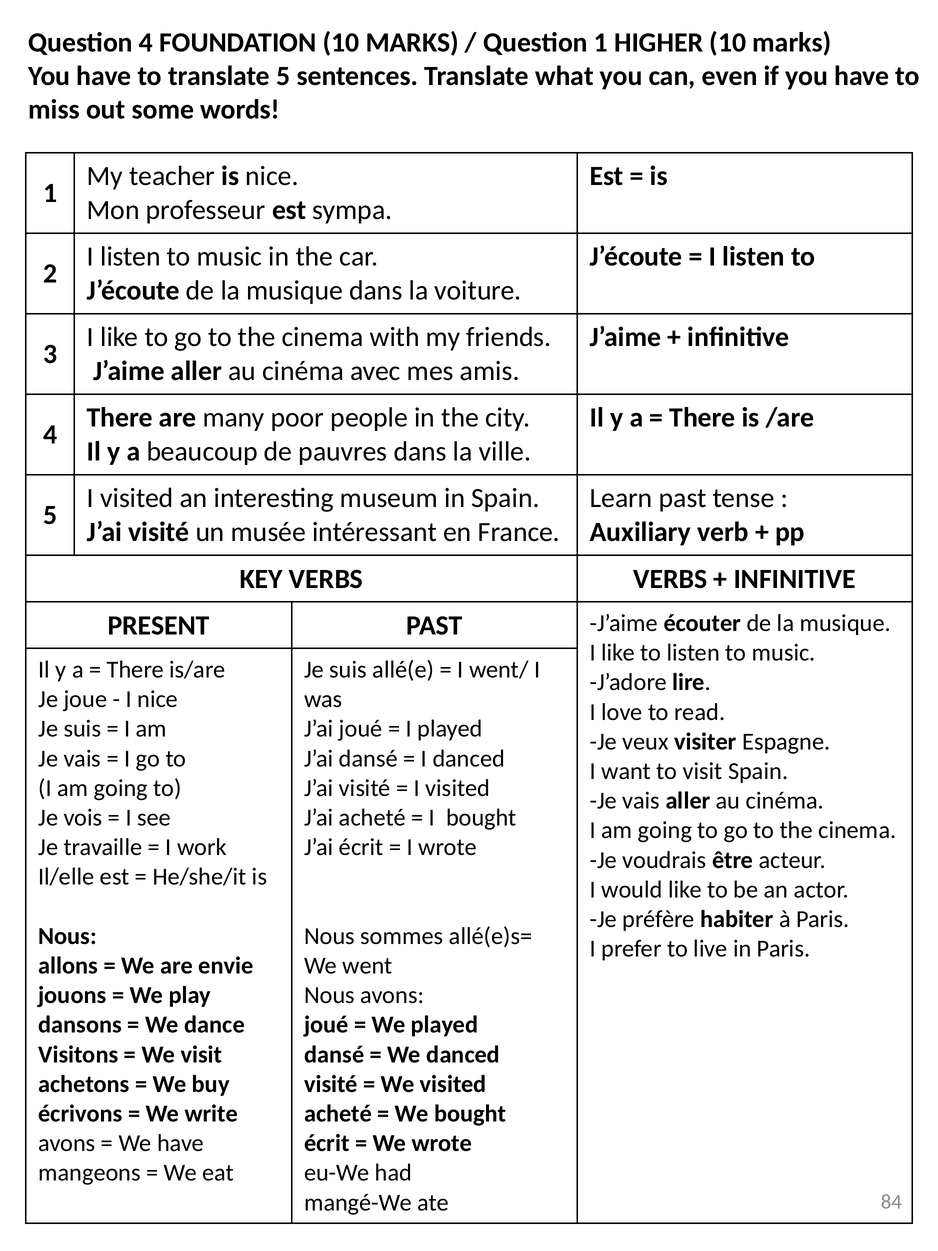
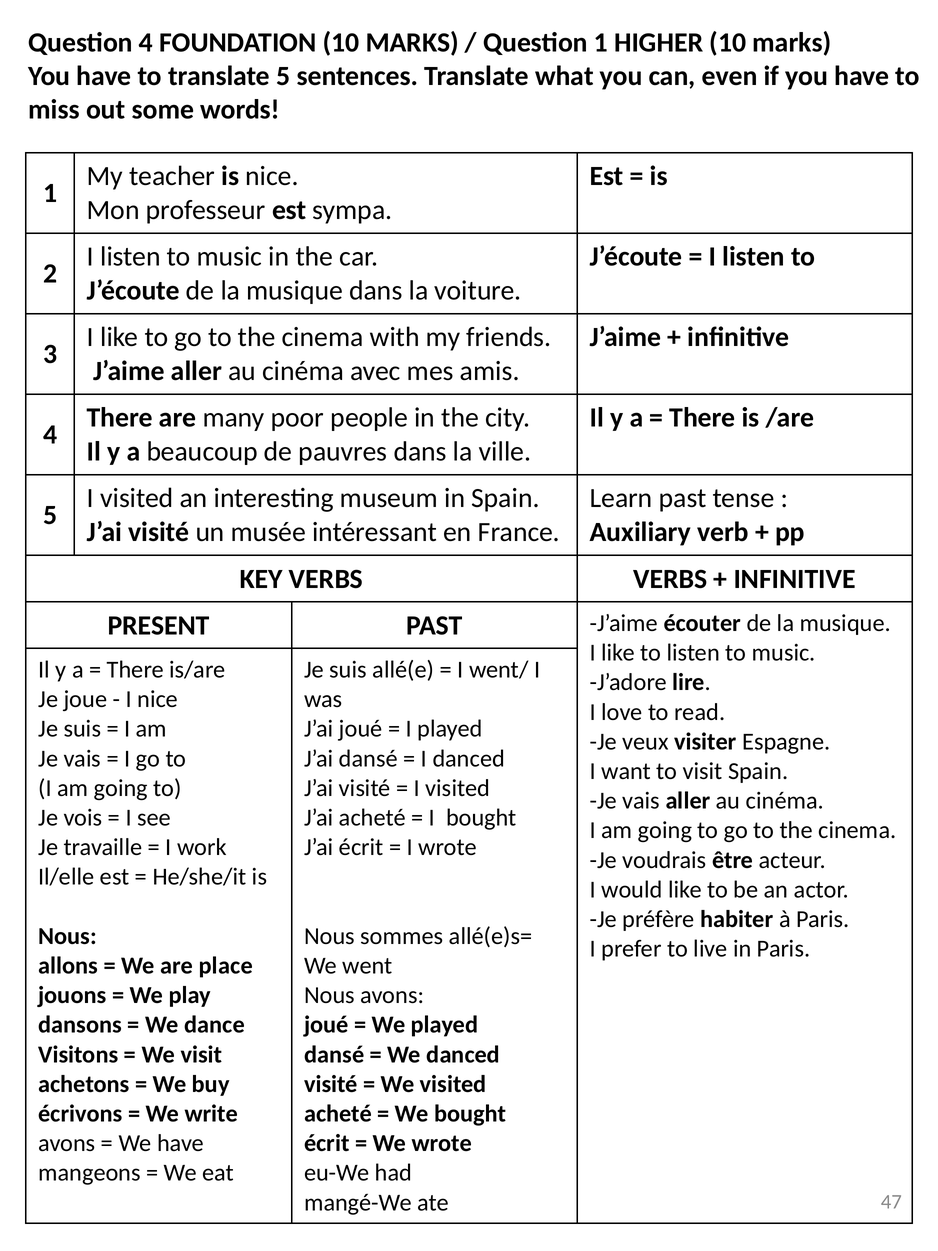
envie: envie -> place (226, 965)
84: 84 -> 47 (891, 1201)
